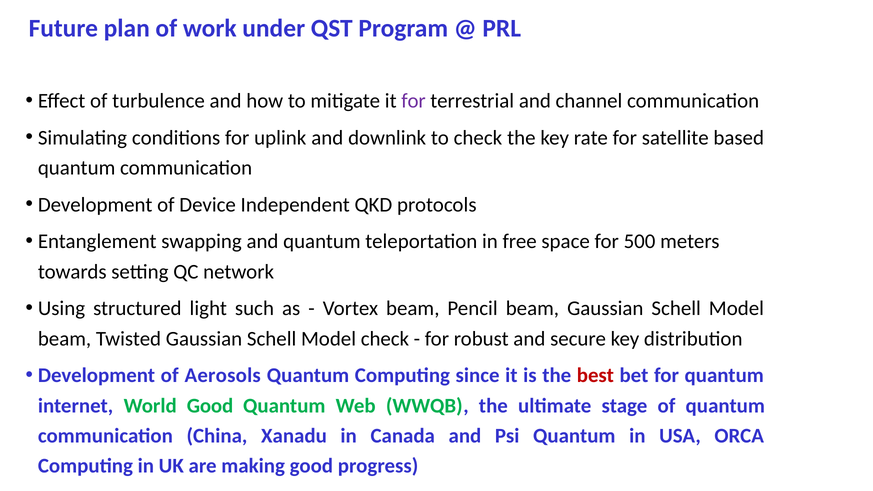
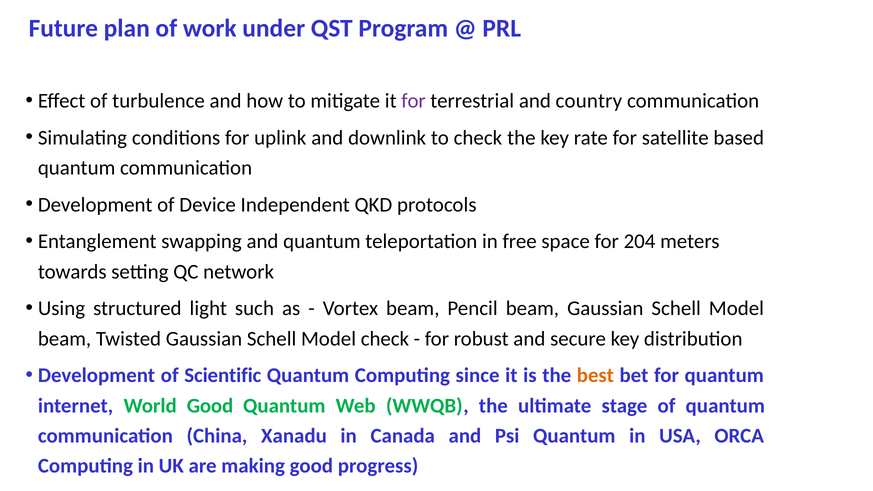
channel: channel -> country (589, 101)
500: 500 -> 204 (640, 242)
Aerosols: Aerosols -> Scientific (223, 376)
best colour: red -> orange (595, 376)
